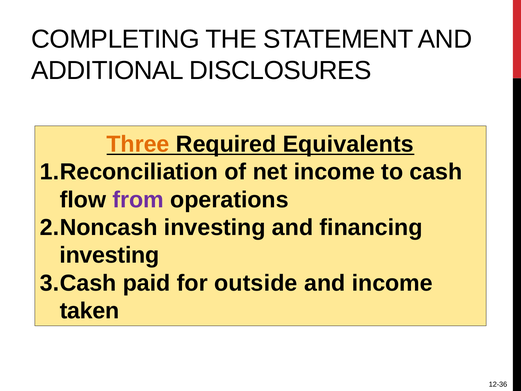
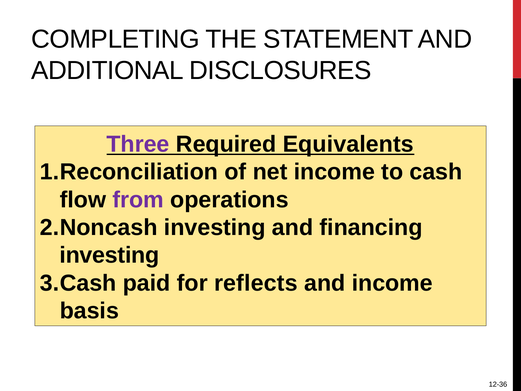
Three colour: orange -> purple (138, 144)
outside: outside -> reflects (256, 283)
taken: taken -> basis (89, 311)
